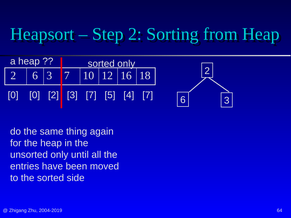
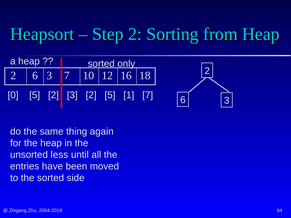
0 0: 0 -> 5 (35, 95)
2 3 7: 7 -> 2 (91, 95)
4: 4 -> 1 (129, 95)
unsorted only: only -> less (59, 155)
